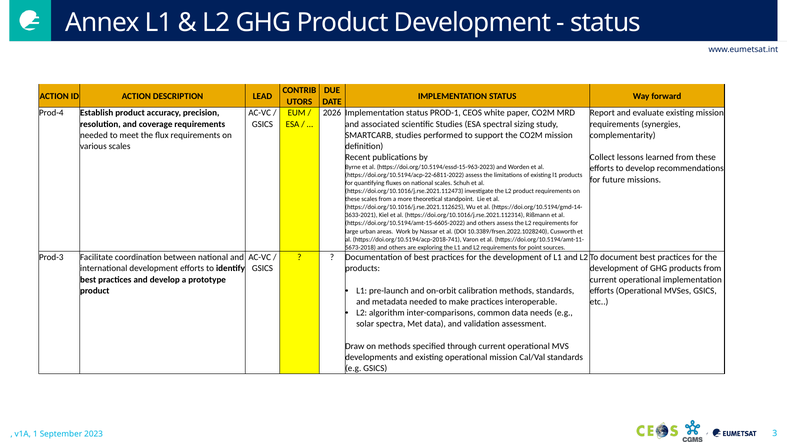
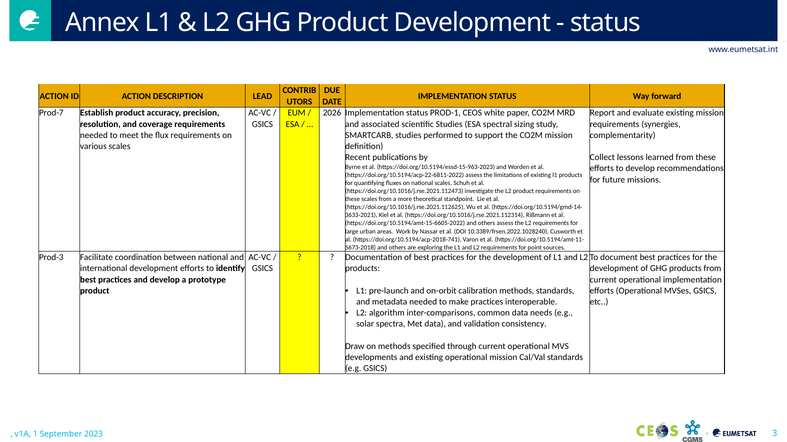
Prod-4: Prod-4 -> Prod-7 (51, 113)
assessment: assessment -> consistency (524, 325)
